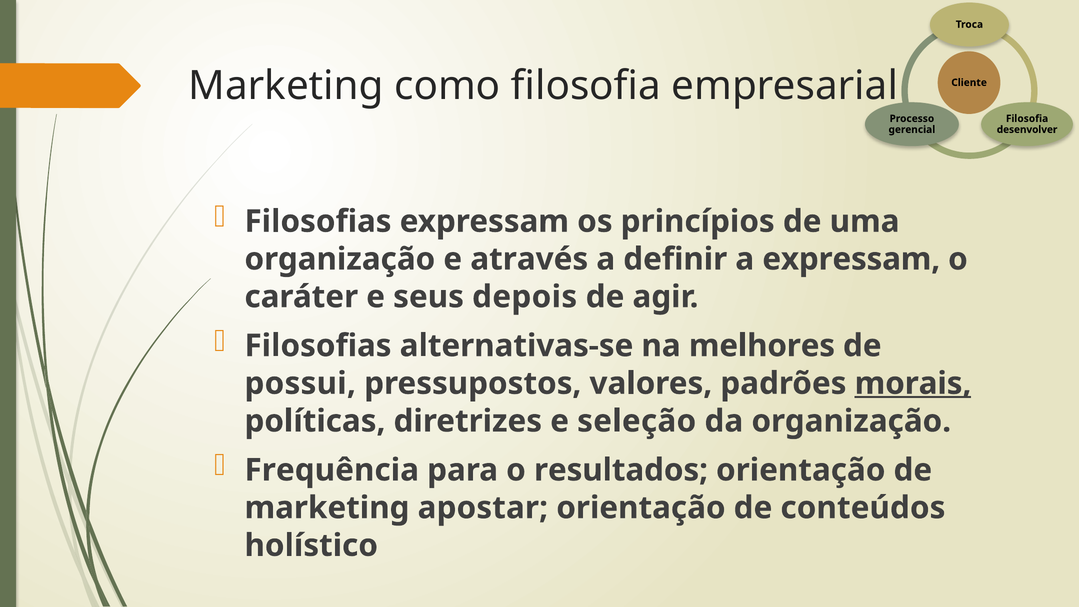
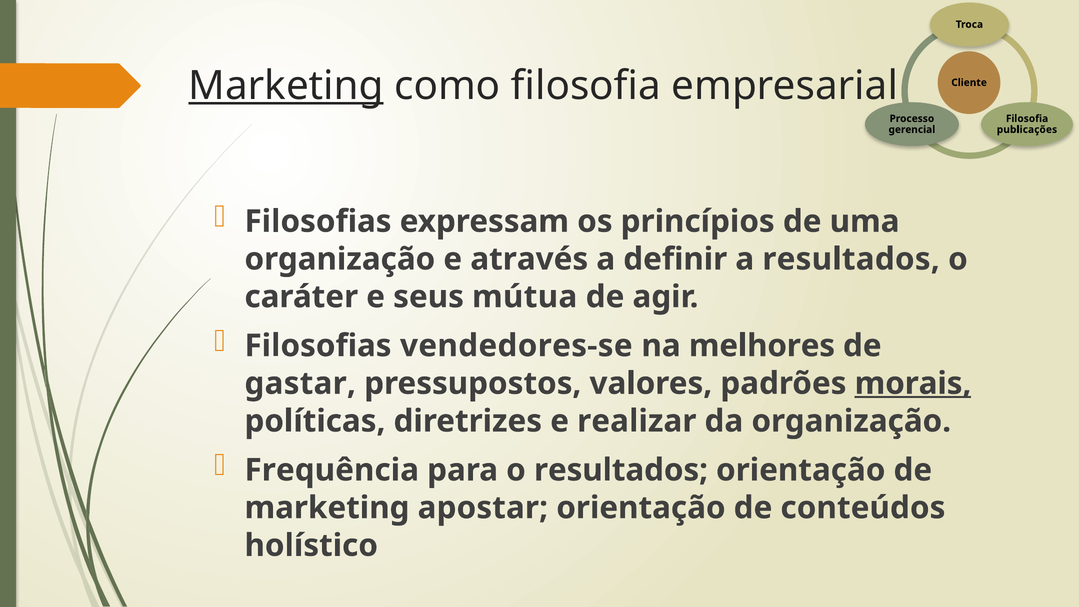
Marketing underline: none -> present (286, 86)
desenvolver: desenvolver -> publicações (1027, 130)
a expressam: expressam -> resultados (851, 259)
depois: depois -> mútua (525, 297)
alternativas-se: alternativas-se -> vendedores-se (516, 346)
possui: possui -> gastar (300, 383)
seleção: seleção -> realizar (637, 421)
